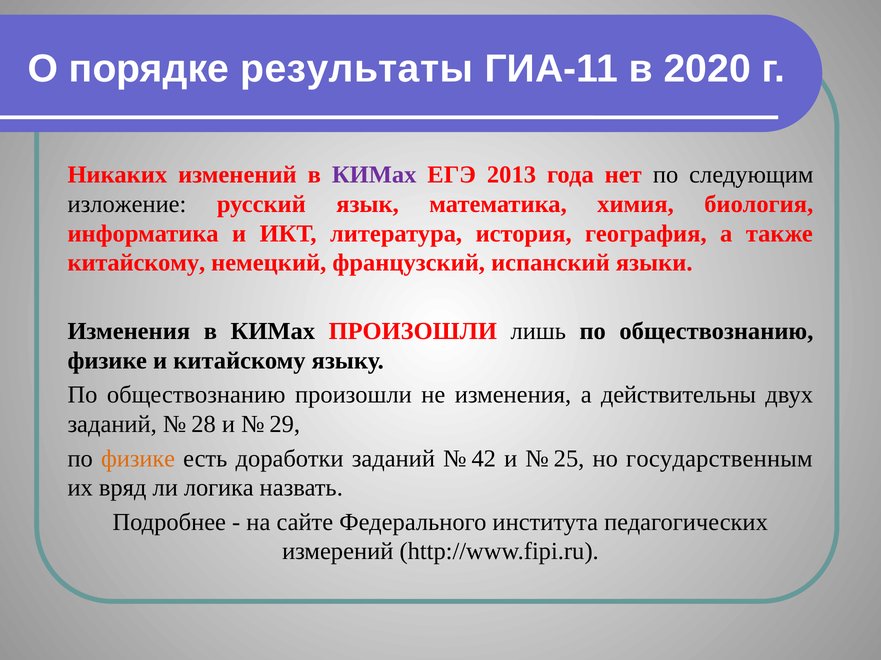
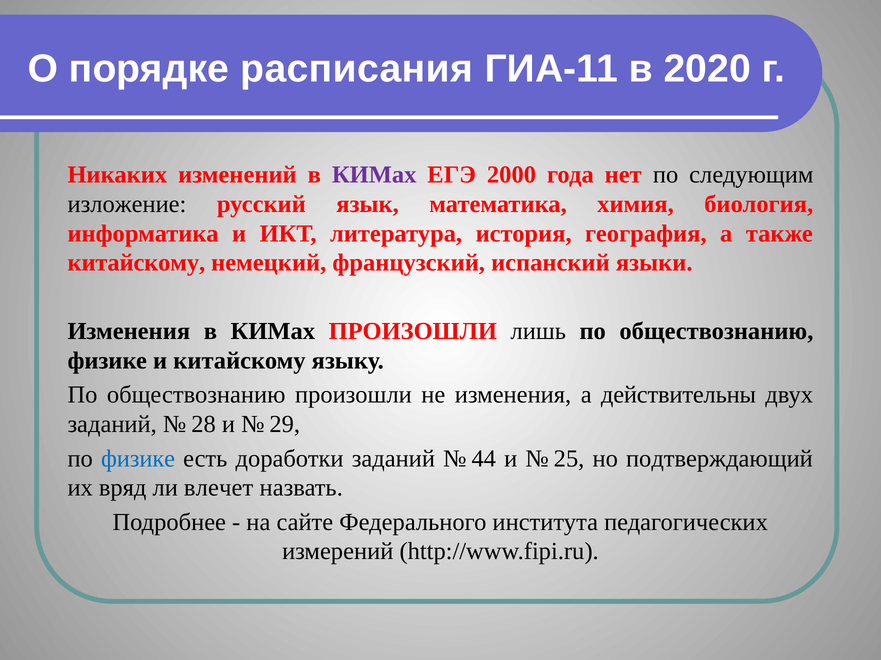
результаты: результаты -> расписания (357, 69)
2013: 2013 -> 2000 (511, 175)
физике colour: orange -> blue (138, 459)
42: 42 -> 44 (484, 459)
государственным: государственным -> подтверждающий (719, 459)
логика: логика -> влечет (219, 488)
